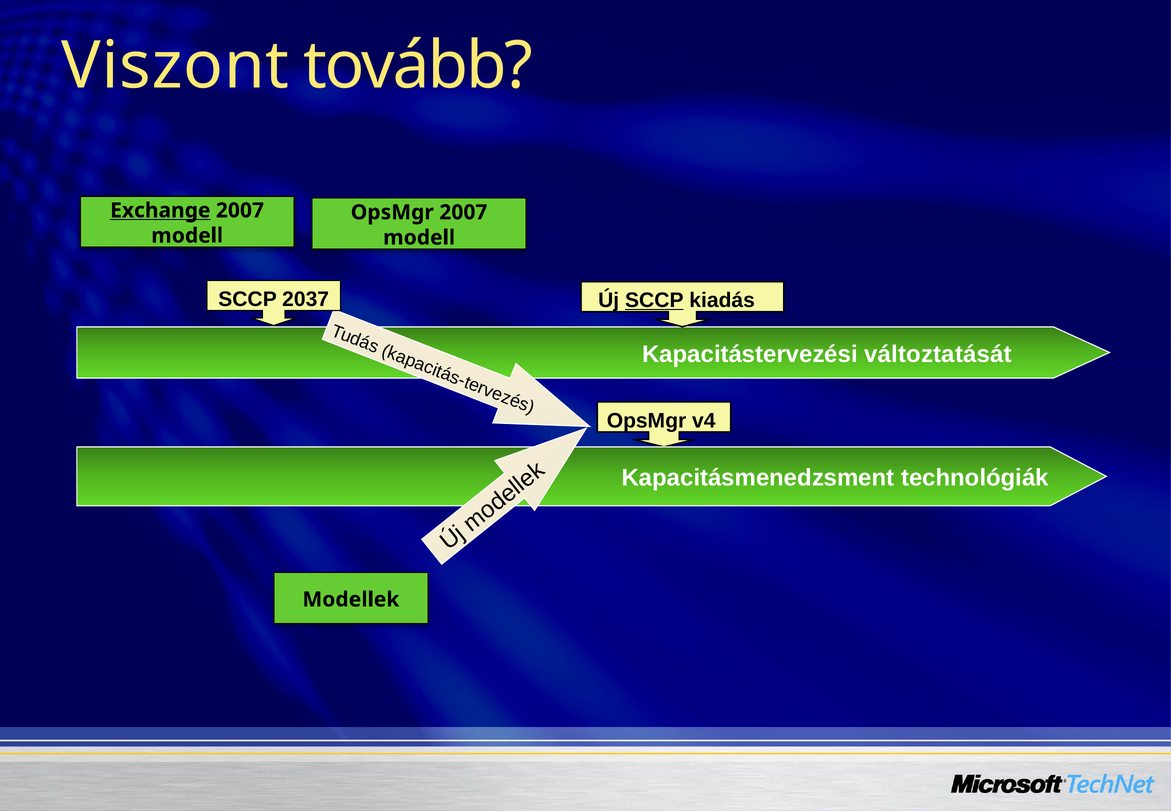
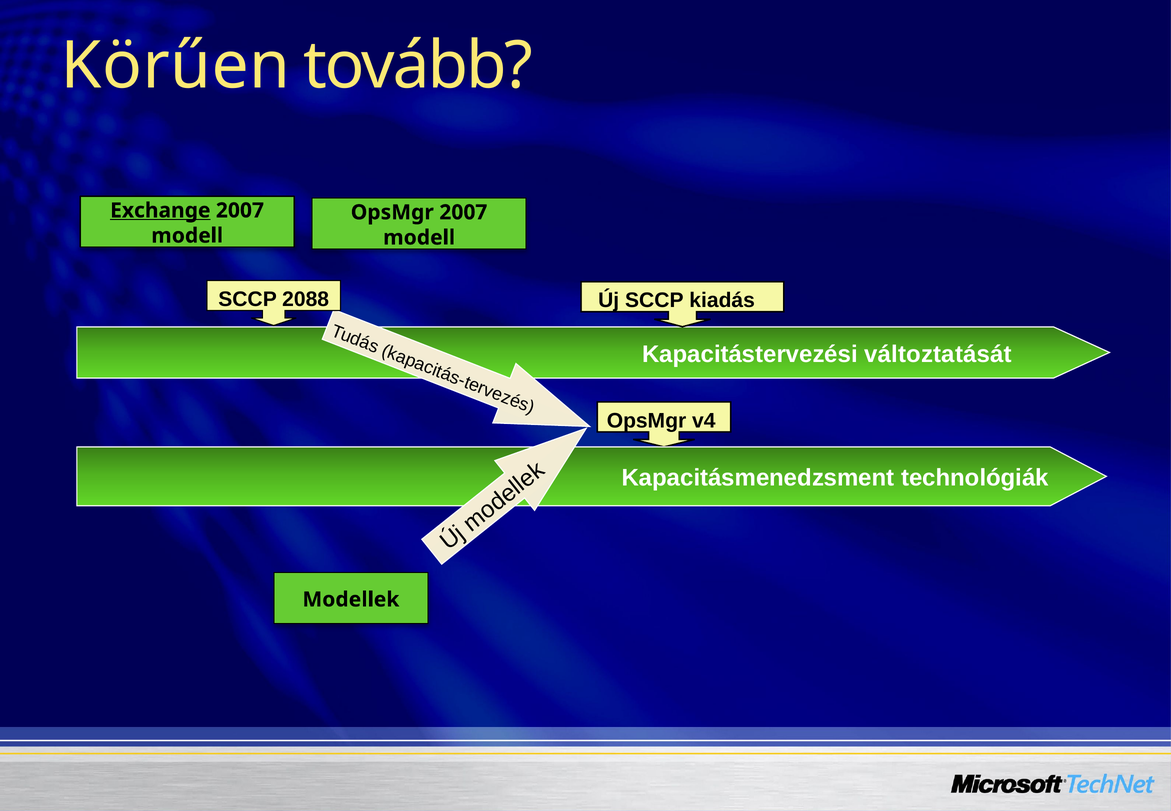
Viszont: Viszont -> Körűen (175, 66)
2037: 2037 -> 2088 (306, 299)
SCCP underline: present -> none (654, 300)
